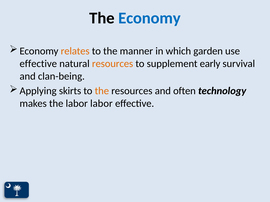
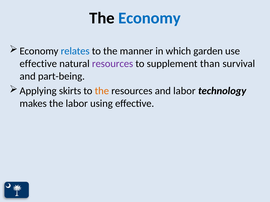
relates colour: orange -> blue (75, 51)
resources colour: orange -> purple (113, 64)
early: early -> than (210, 64)
clan-being: clan-being -> part-being (61, 76)
and often: often -> labor (184, 91)
labor labor: labor -> using (101, 104)
